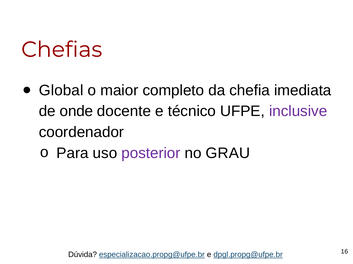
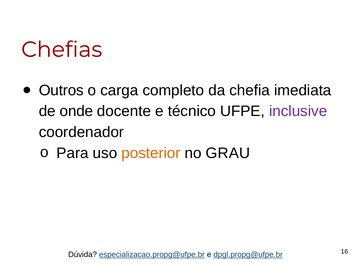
Global: Global -> Outros (61, 91)
maior: maior -> carga (119, 91)
posterior colour: purple -> orange (151, 153)
